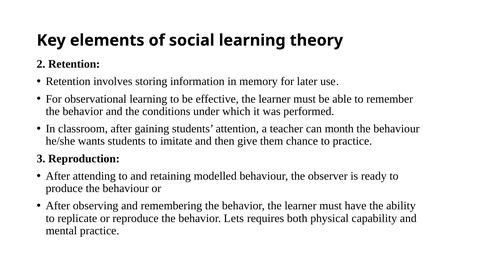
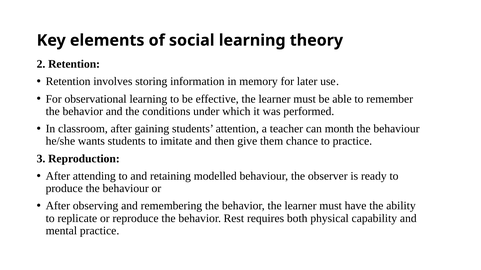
Lets: Lets -> Rest (234, 219)
